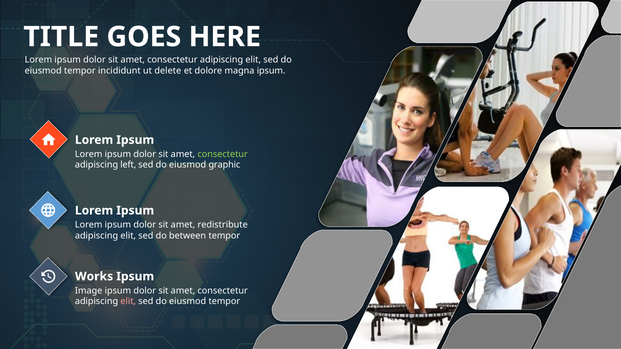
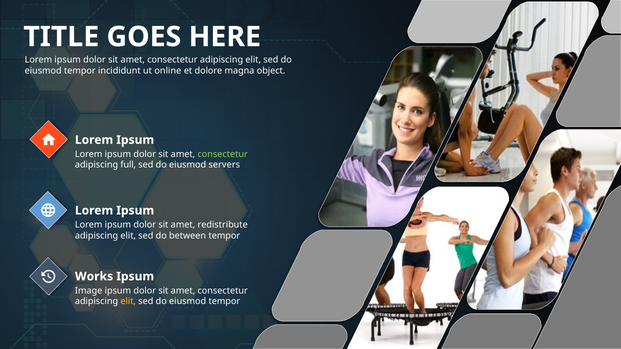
delete: delete -> online (168, 71)
magna ipsum: ipsum -> object (271, 71)
left: left -> full (128, 165)
graphic: graphic -> servers (224, 165)
elit colour: pink -> yellow (128, 302)
